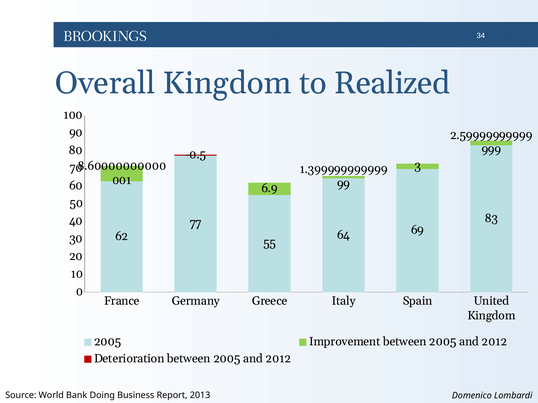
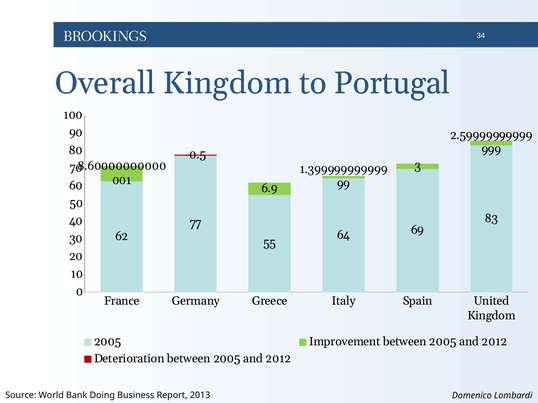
Realized: Realized -> Portugal (392, 83)
